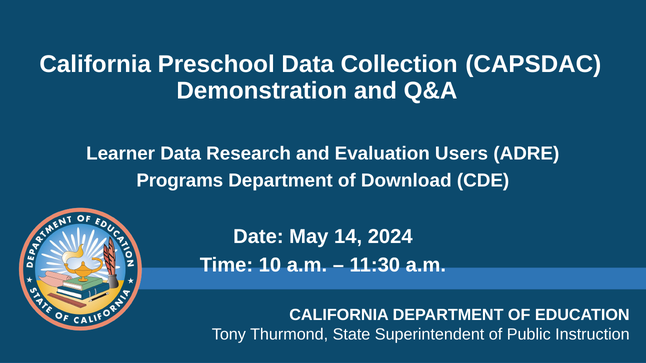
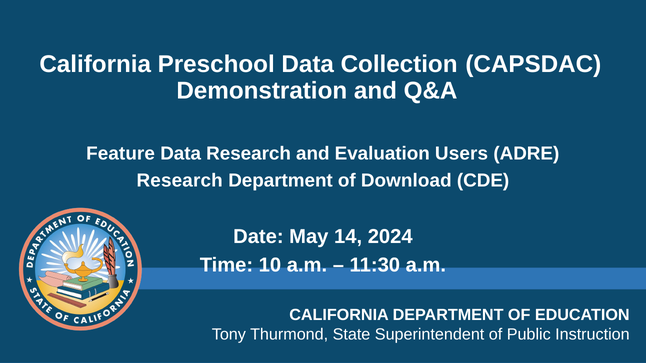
Learner: Learner -> Feature (121, 154)
Programs: Programs -> Research (180, 181)
